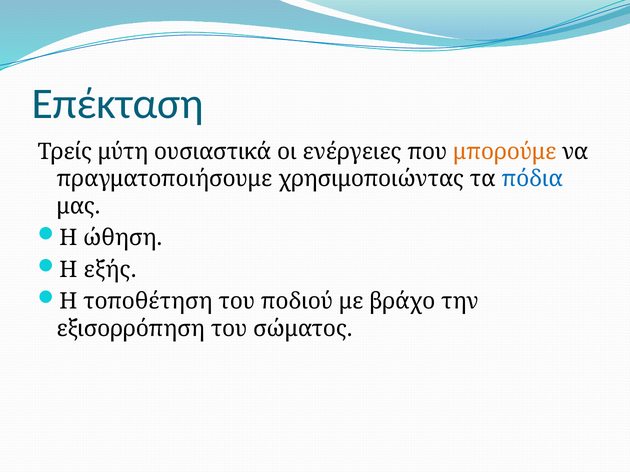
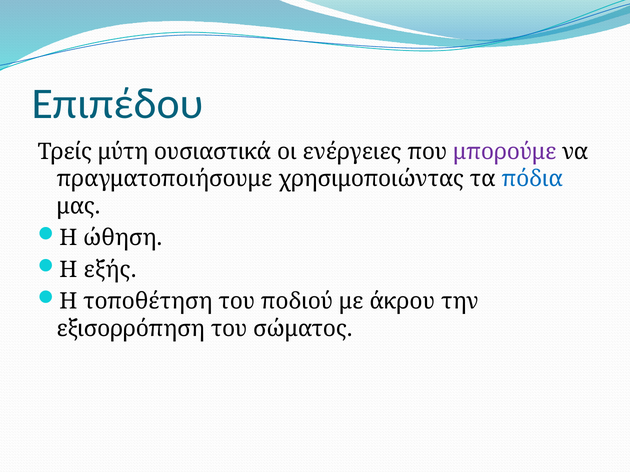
Επέκταση: Επέκταση -> Επιπέδου (117, 104)
μπορούμε colour: orange -> purple (505, 152)
βράχο: βράχο -> άκρου (402, 302)
